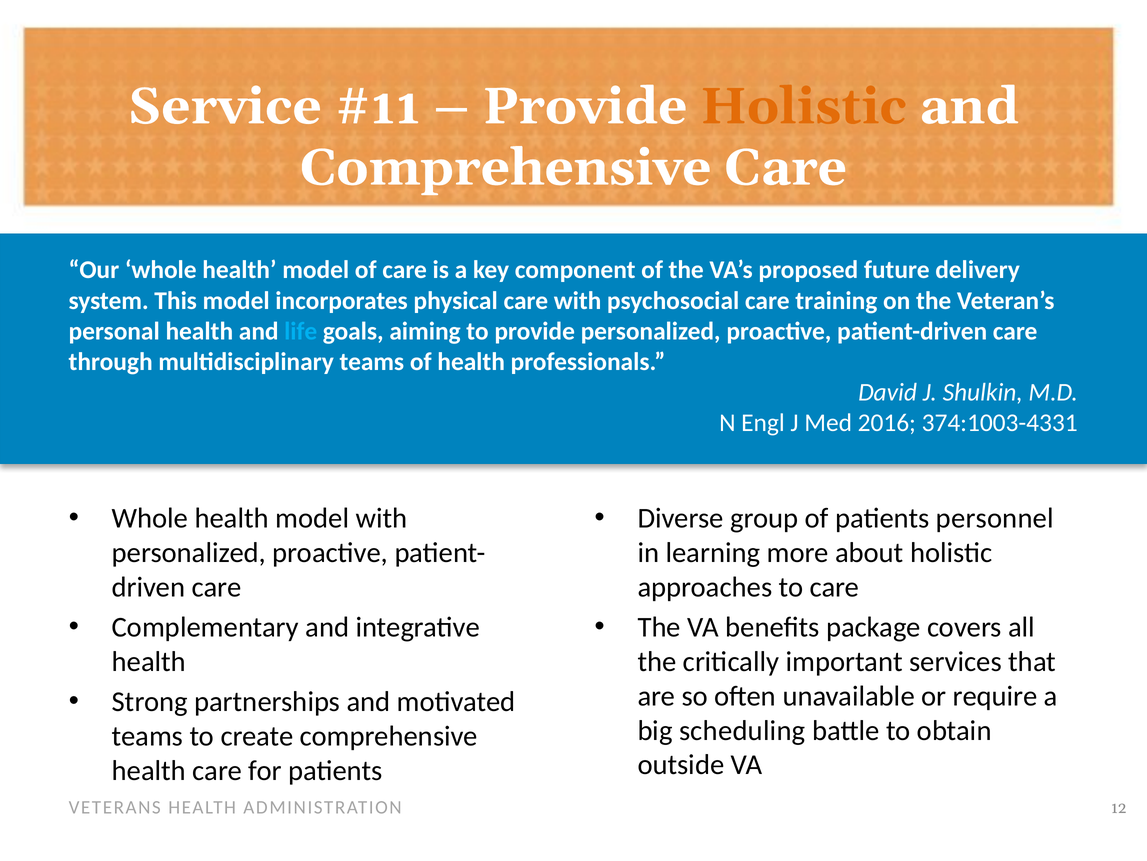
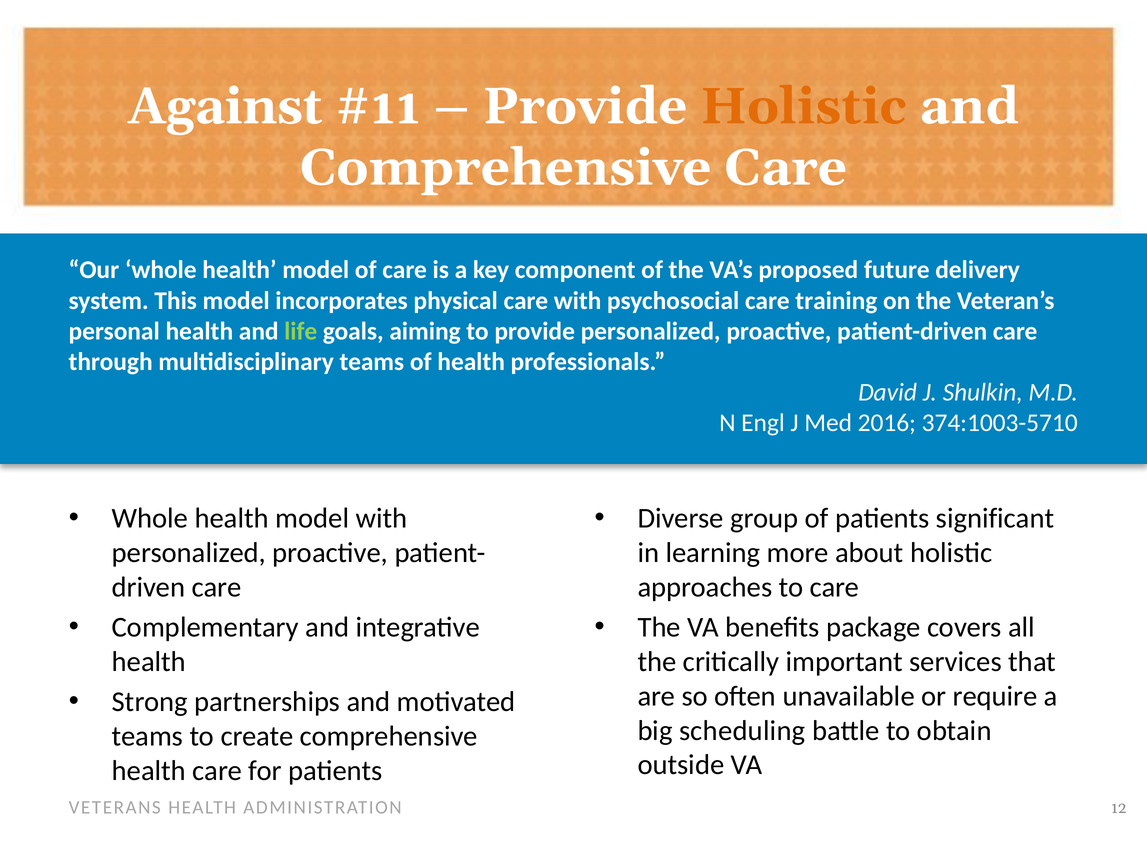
Service: Service -> Against (225, 106)
life colour: light blue -> light green (301, 331)
374:1003-4331: 374:1003-4331 -> 374:1003-5710 (1000, 423)
personnel: personnel -> significant (995, 518)
